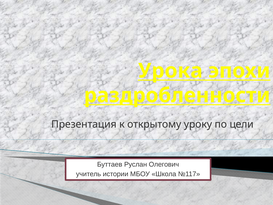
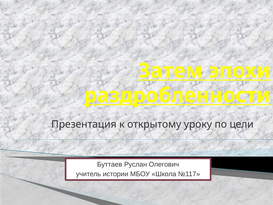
Урока: Урока -> Затем (170, 71)
